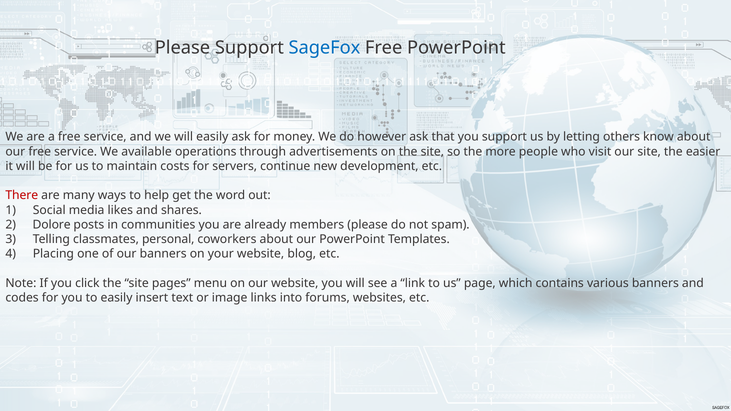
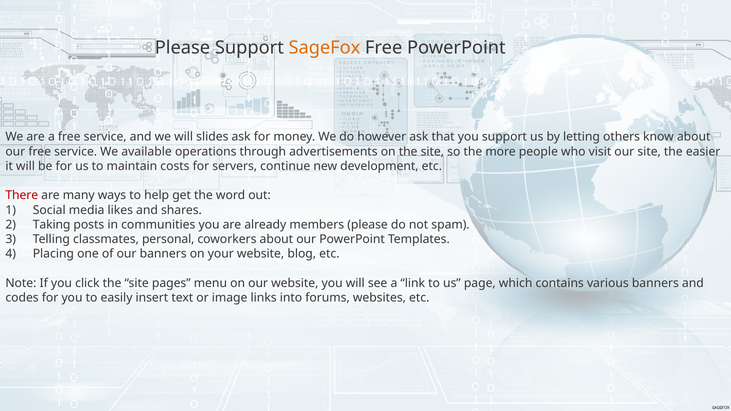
SageFox colour: blue -> orange (324, 48)
will easily: easily -> slides (212, 137)
Dolore: Dolore -> Taking (52, 225)
